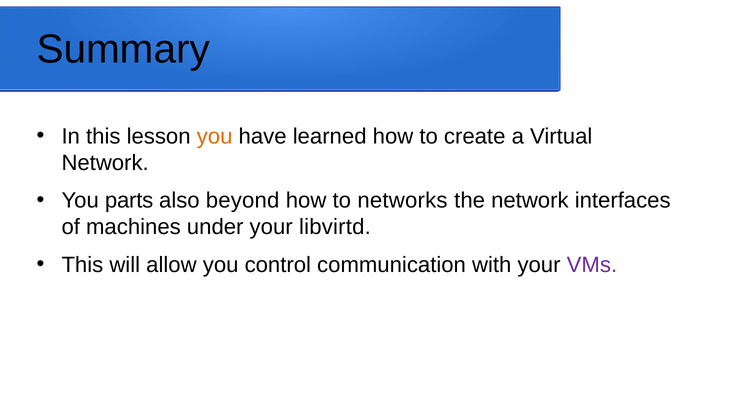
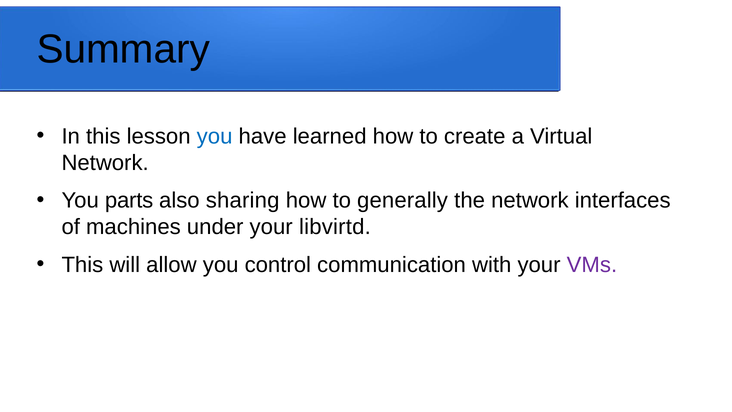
you colour: orange -> blue (215, 136)
beyond: beyond -> sharing (243, 200)
networks: networks -> generally (403, 200)
